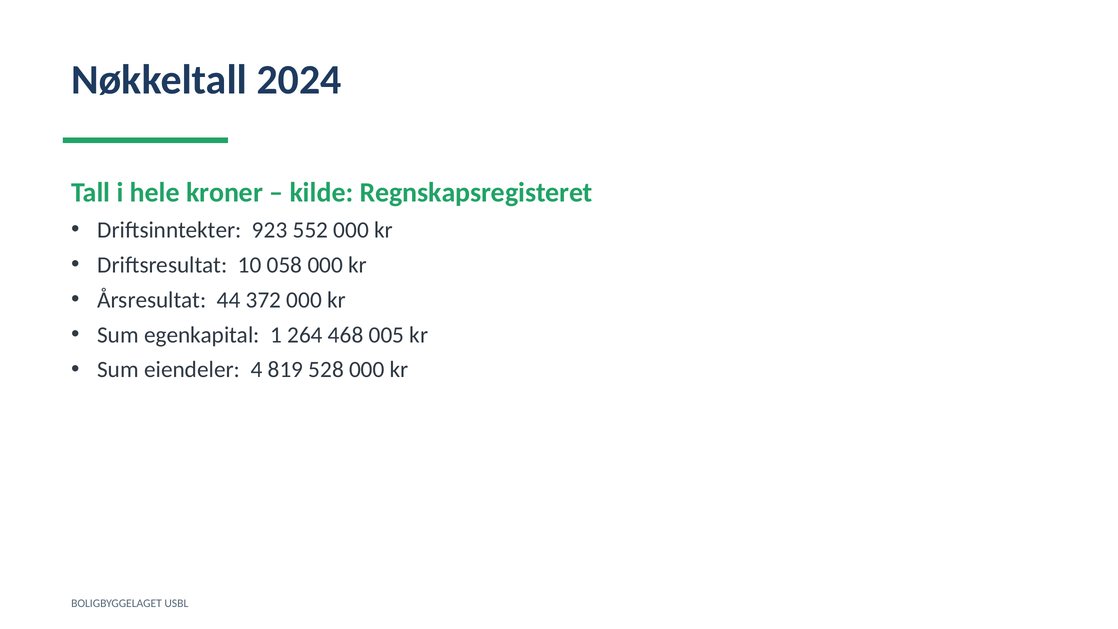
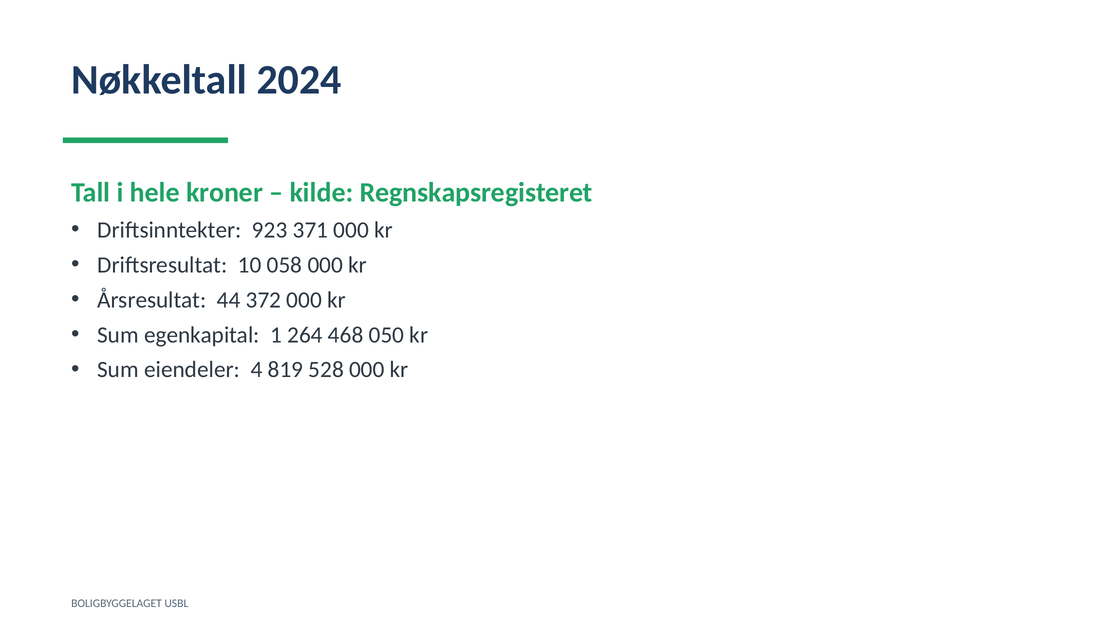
552: 552 -> 371 (310, 230)
005: 005 -> 050 (386, 335)
